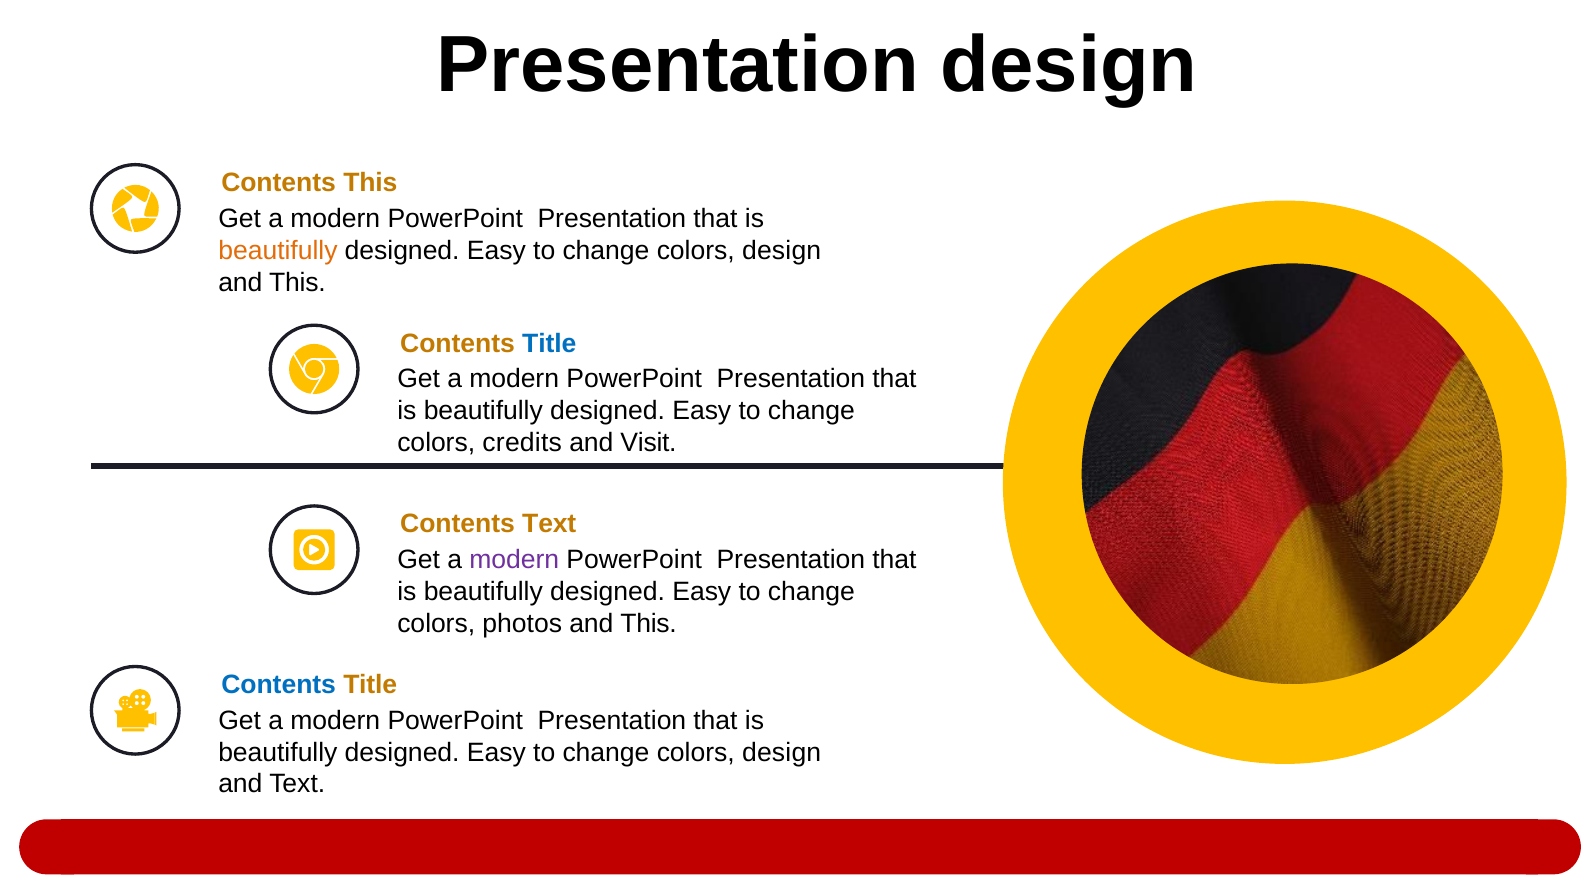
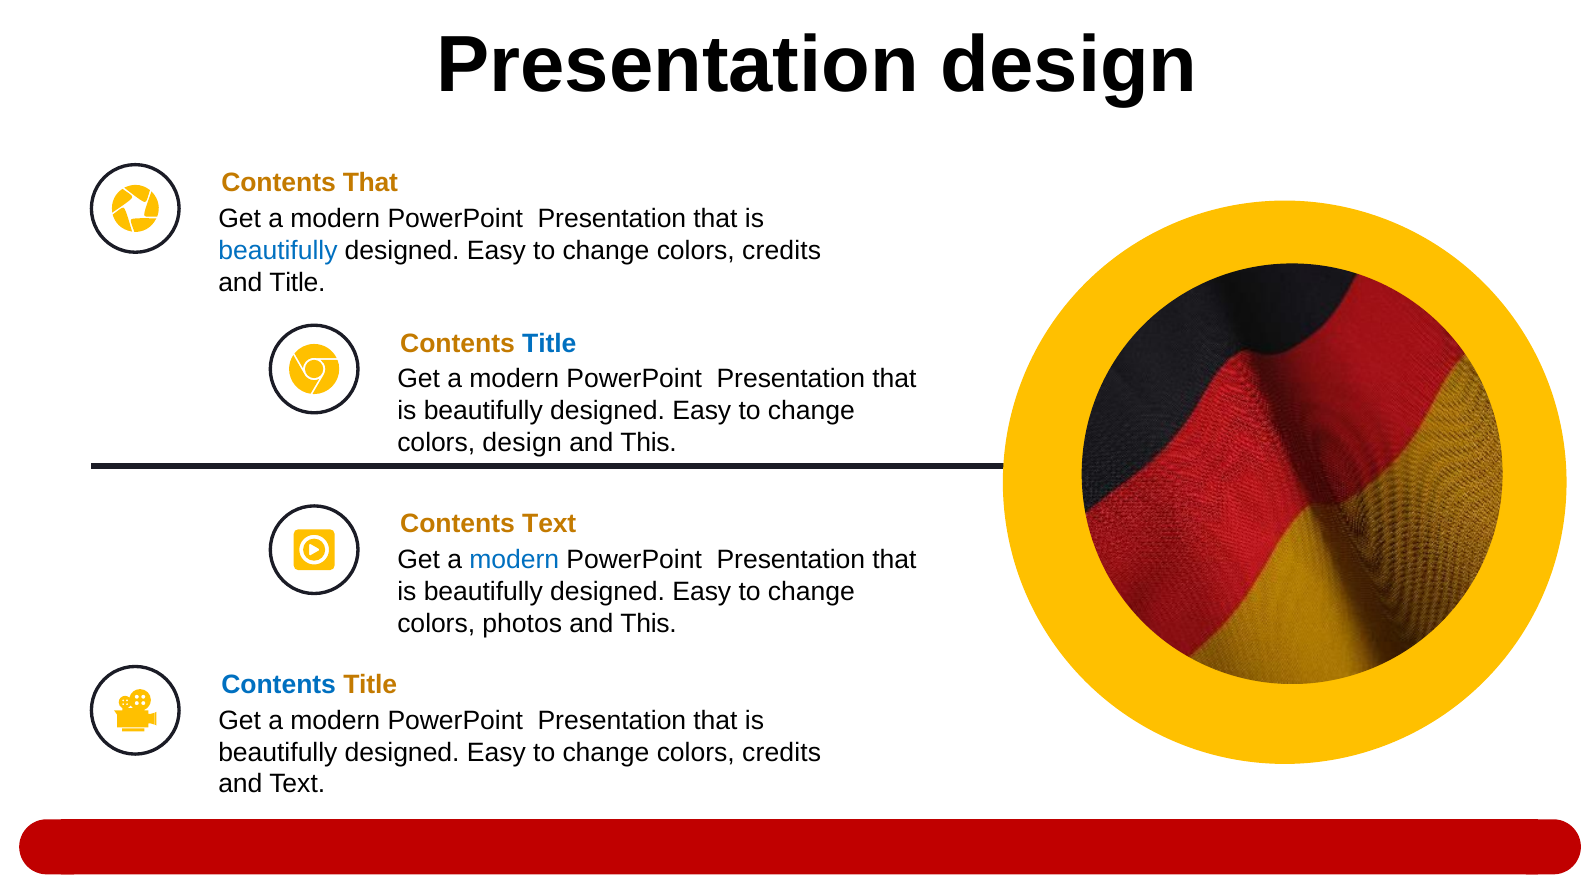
Contents This: This -> That (370, 183)
beautifully colour: orange -> blue (278, 251)
design: design -> credits (782, 251)
This: This -> Title (297, 282)
colors credits: credits -> design (522, 443)
Visit: Visit -> This (649, 443)
modern colour: purple -> blue (514, 560)
design: design -> credits (782, 753)
